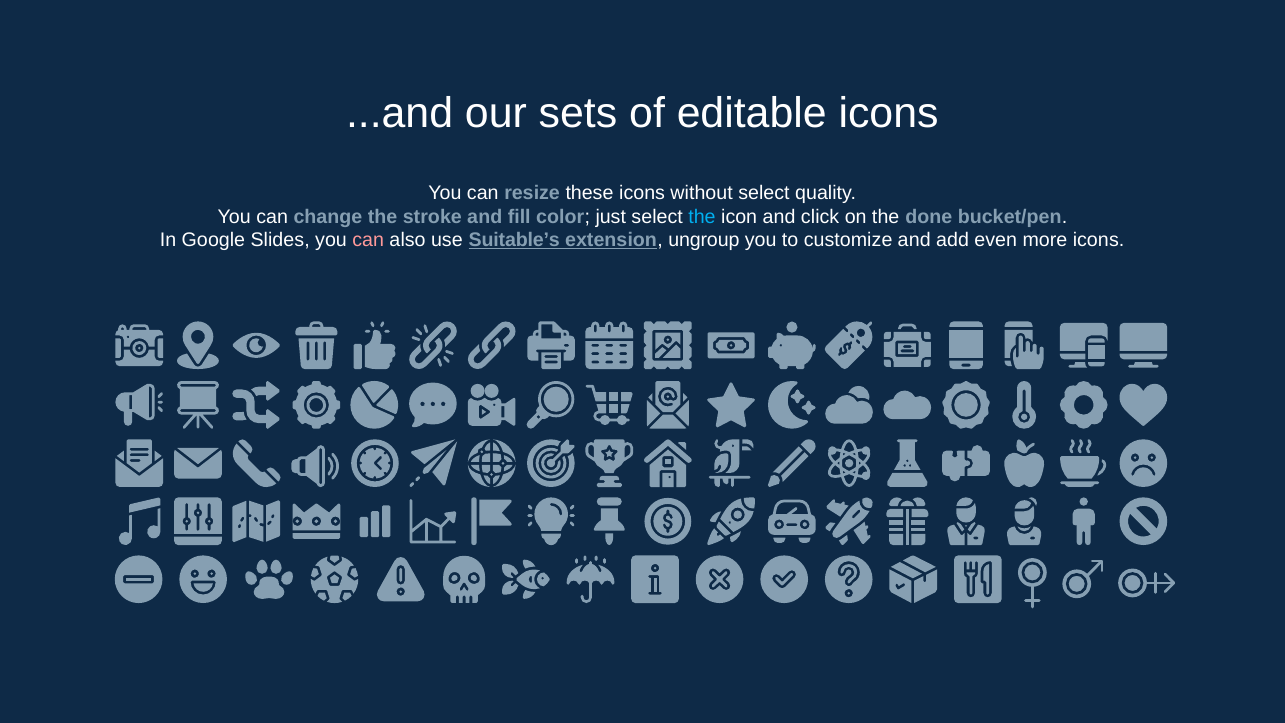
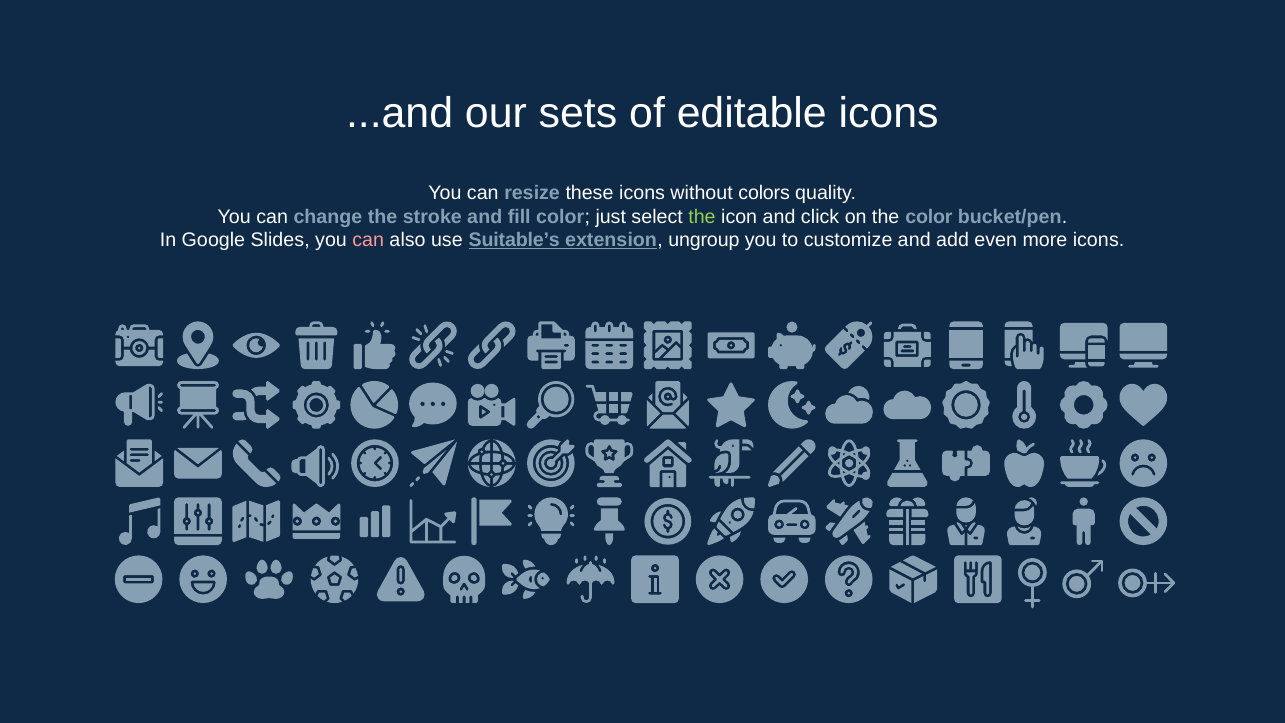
without select: select -> colors (764, 193)
the colour: light blue -> light green (702, 217)
the done: done -> color (929, 217)
